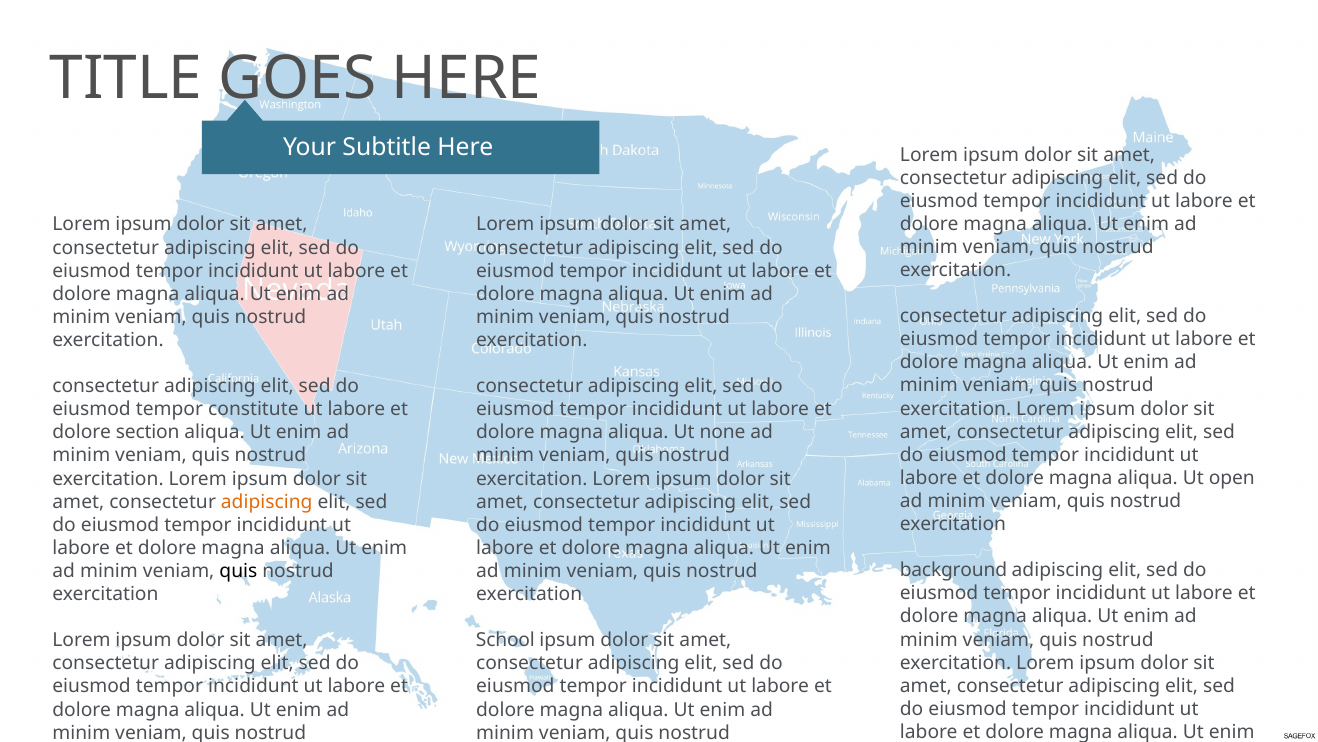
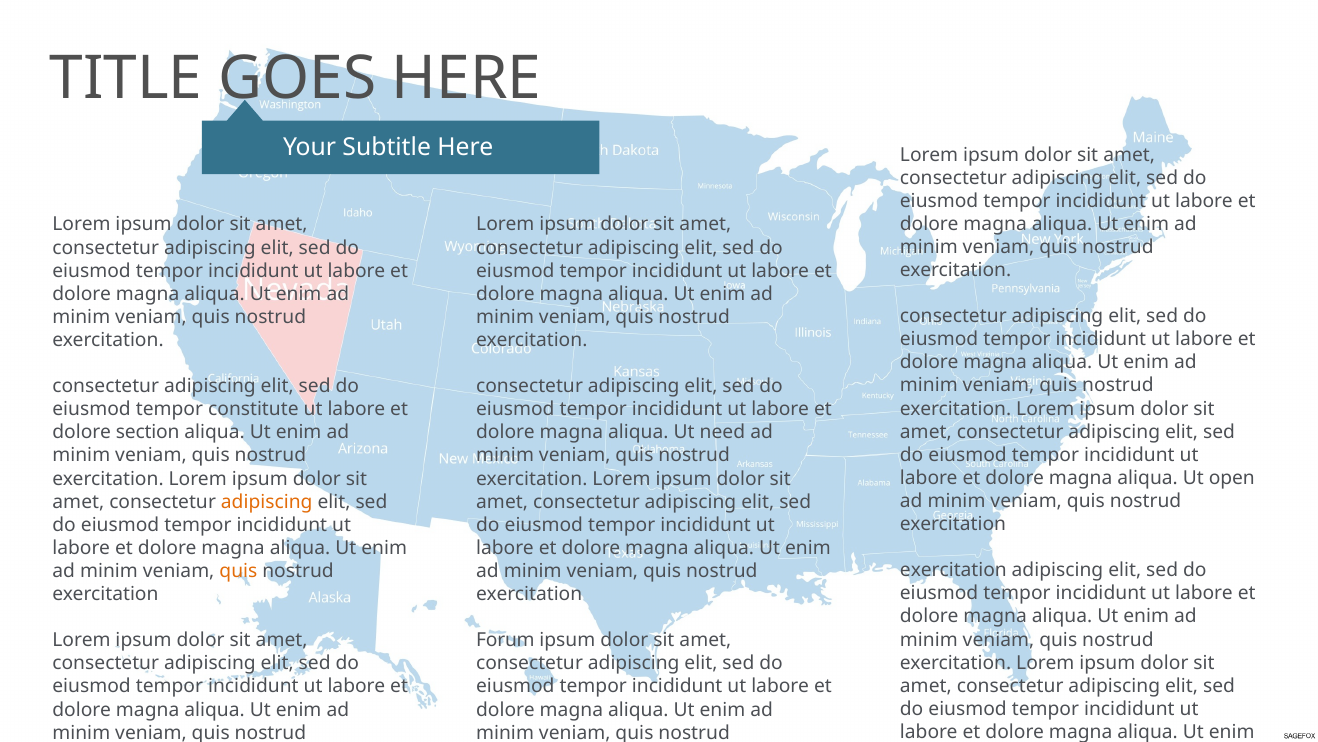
none: none -> need (722, 432)
background: background -> exercitation (953, 570)
quis colour: black -> orange (238, 571)
School: School -> Forum (505, 640)
